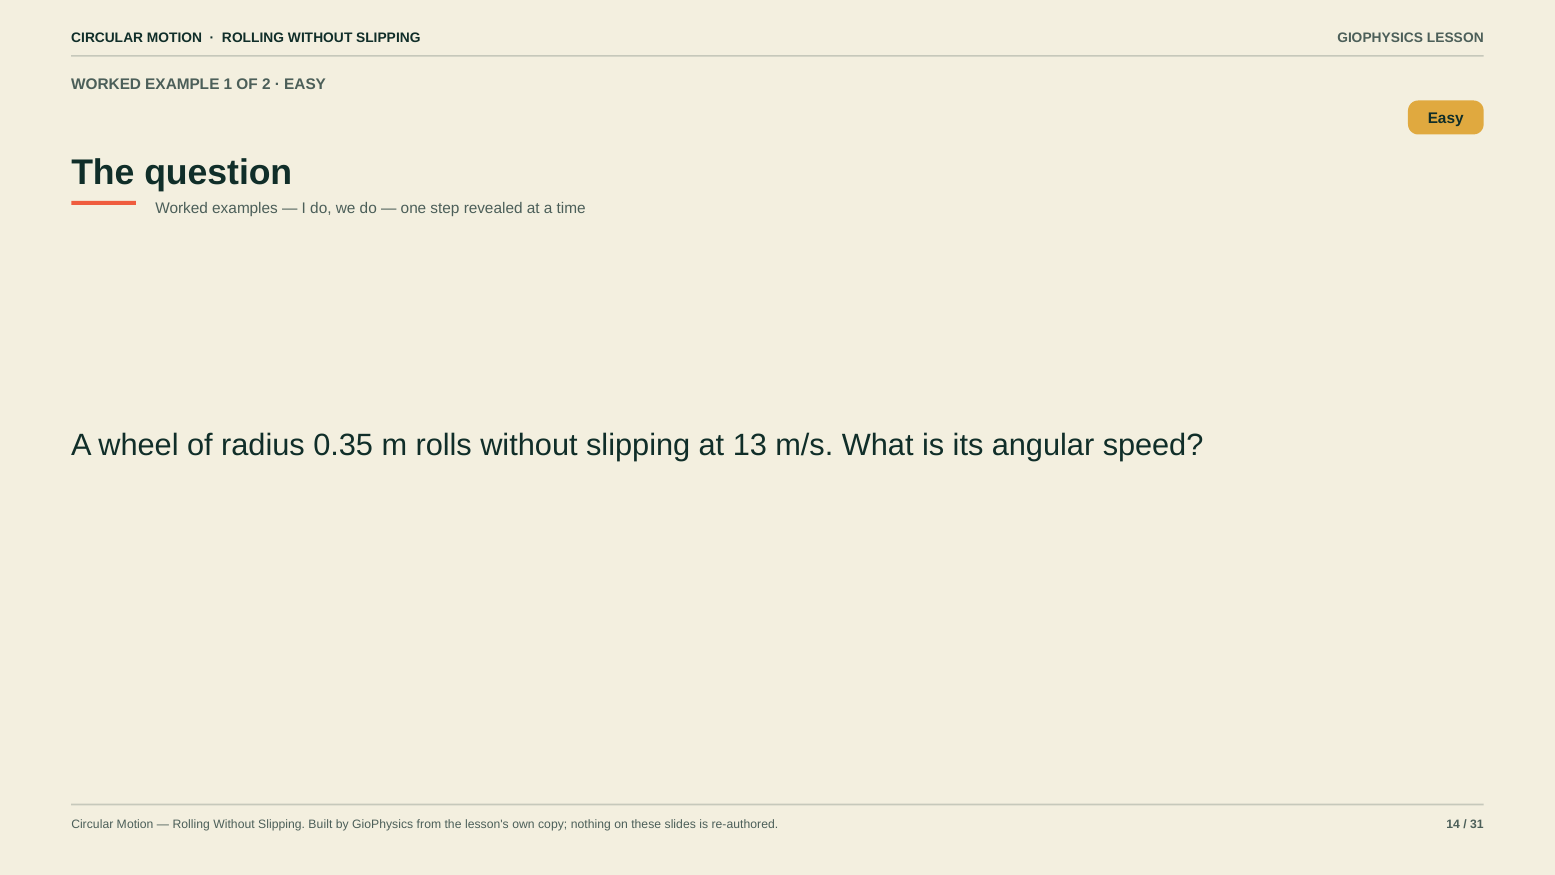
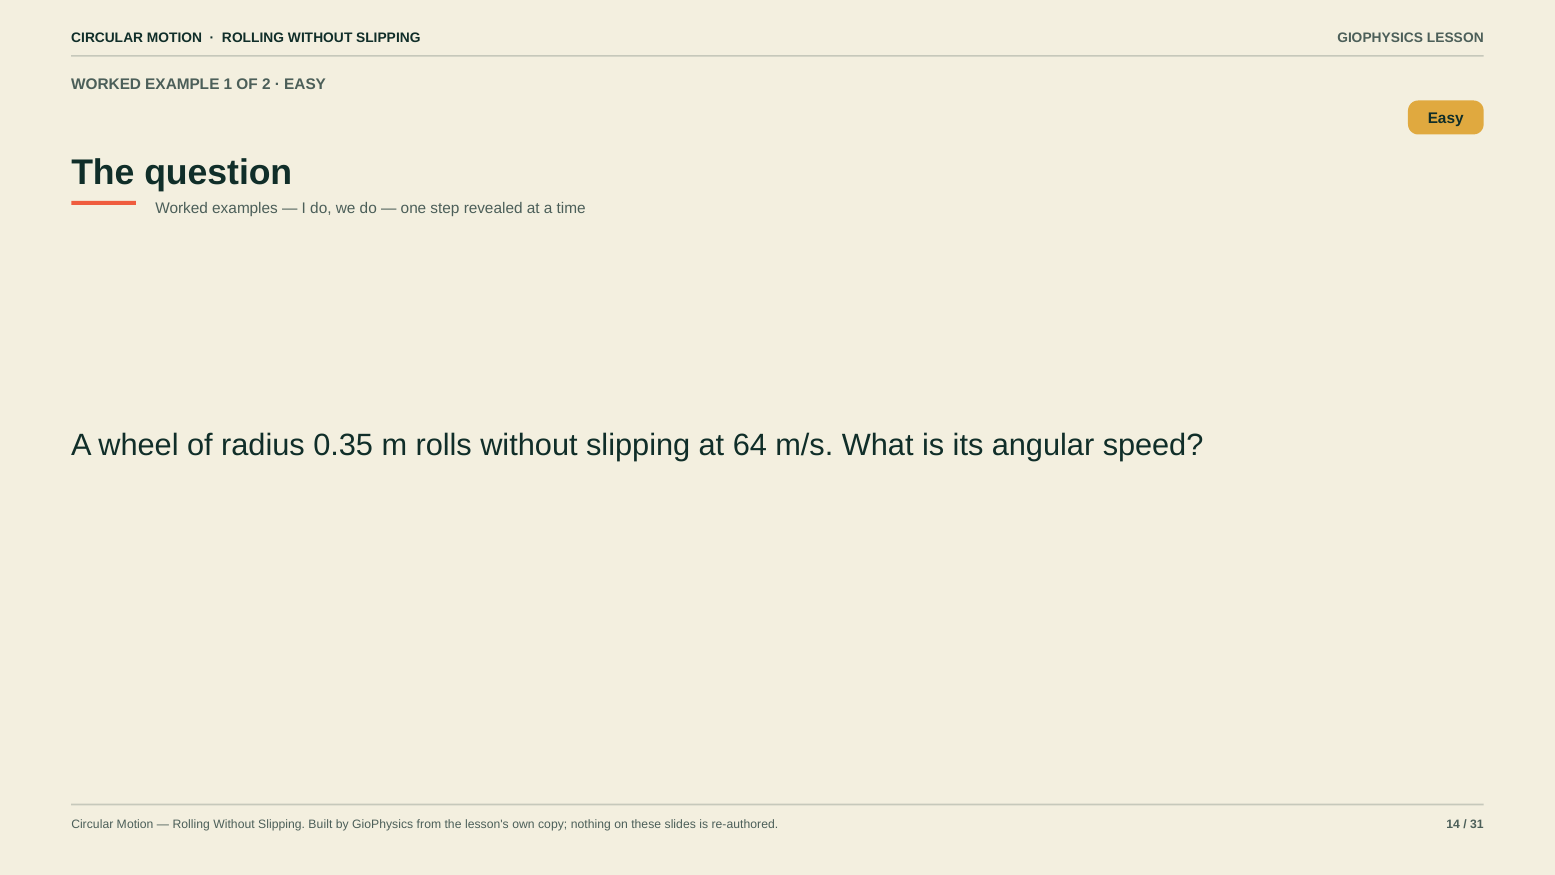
13: 13 -> 64 (750, 445)
